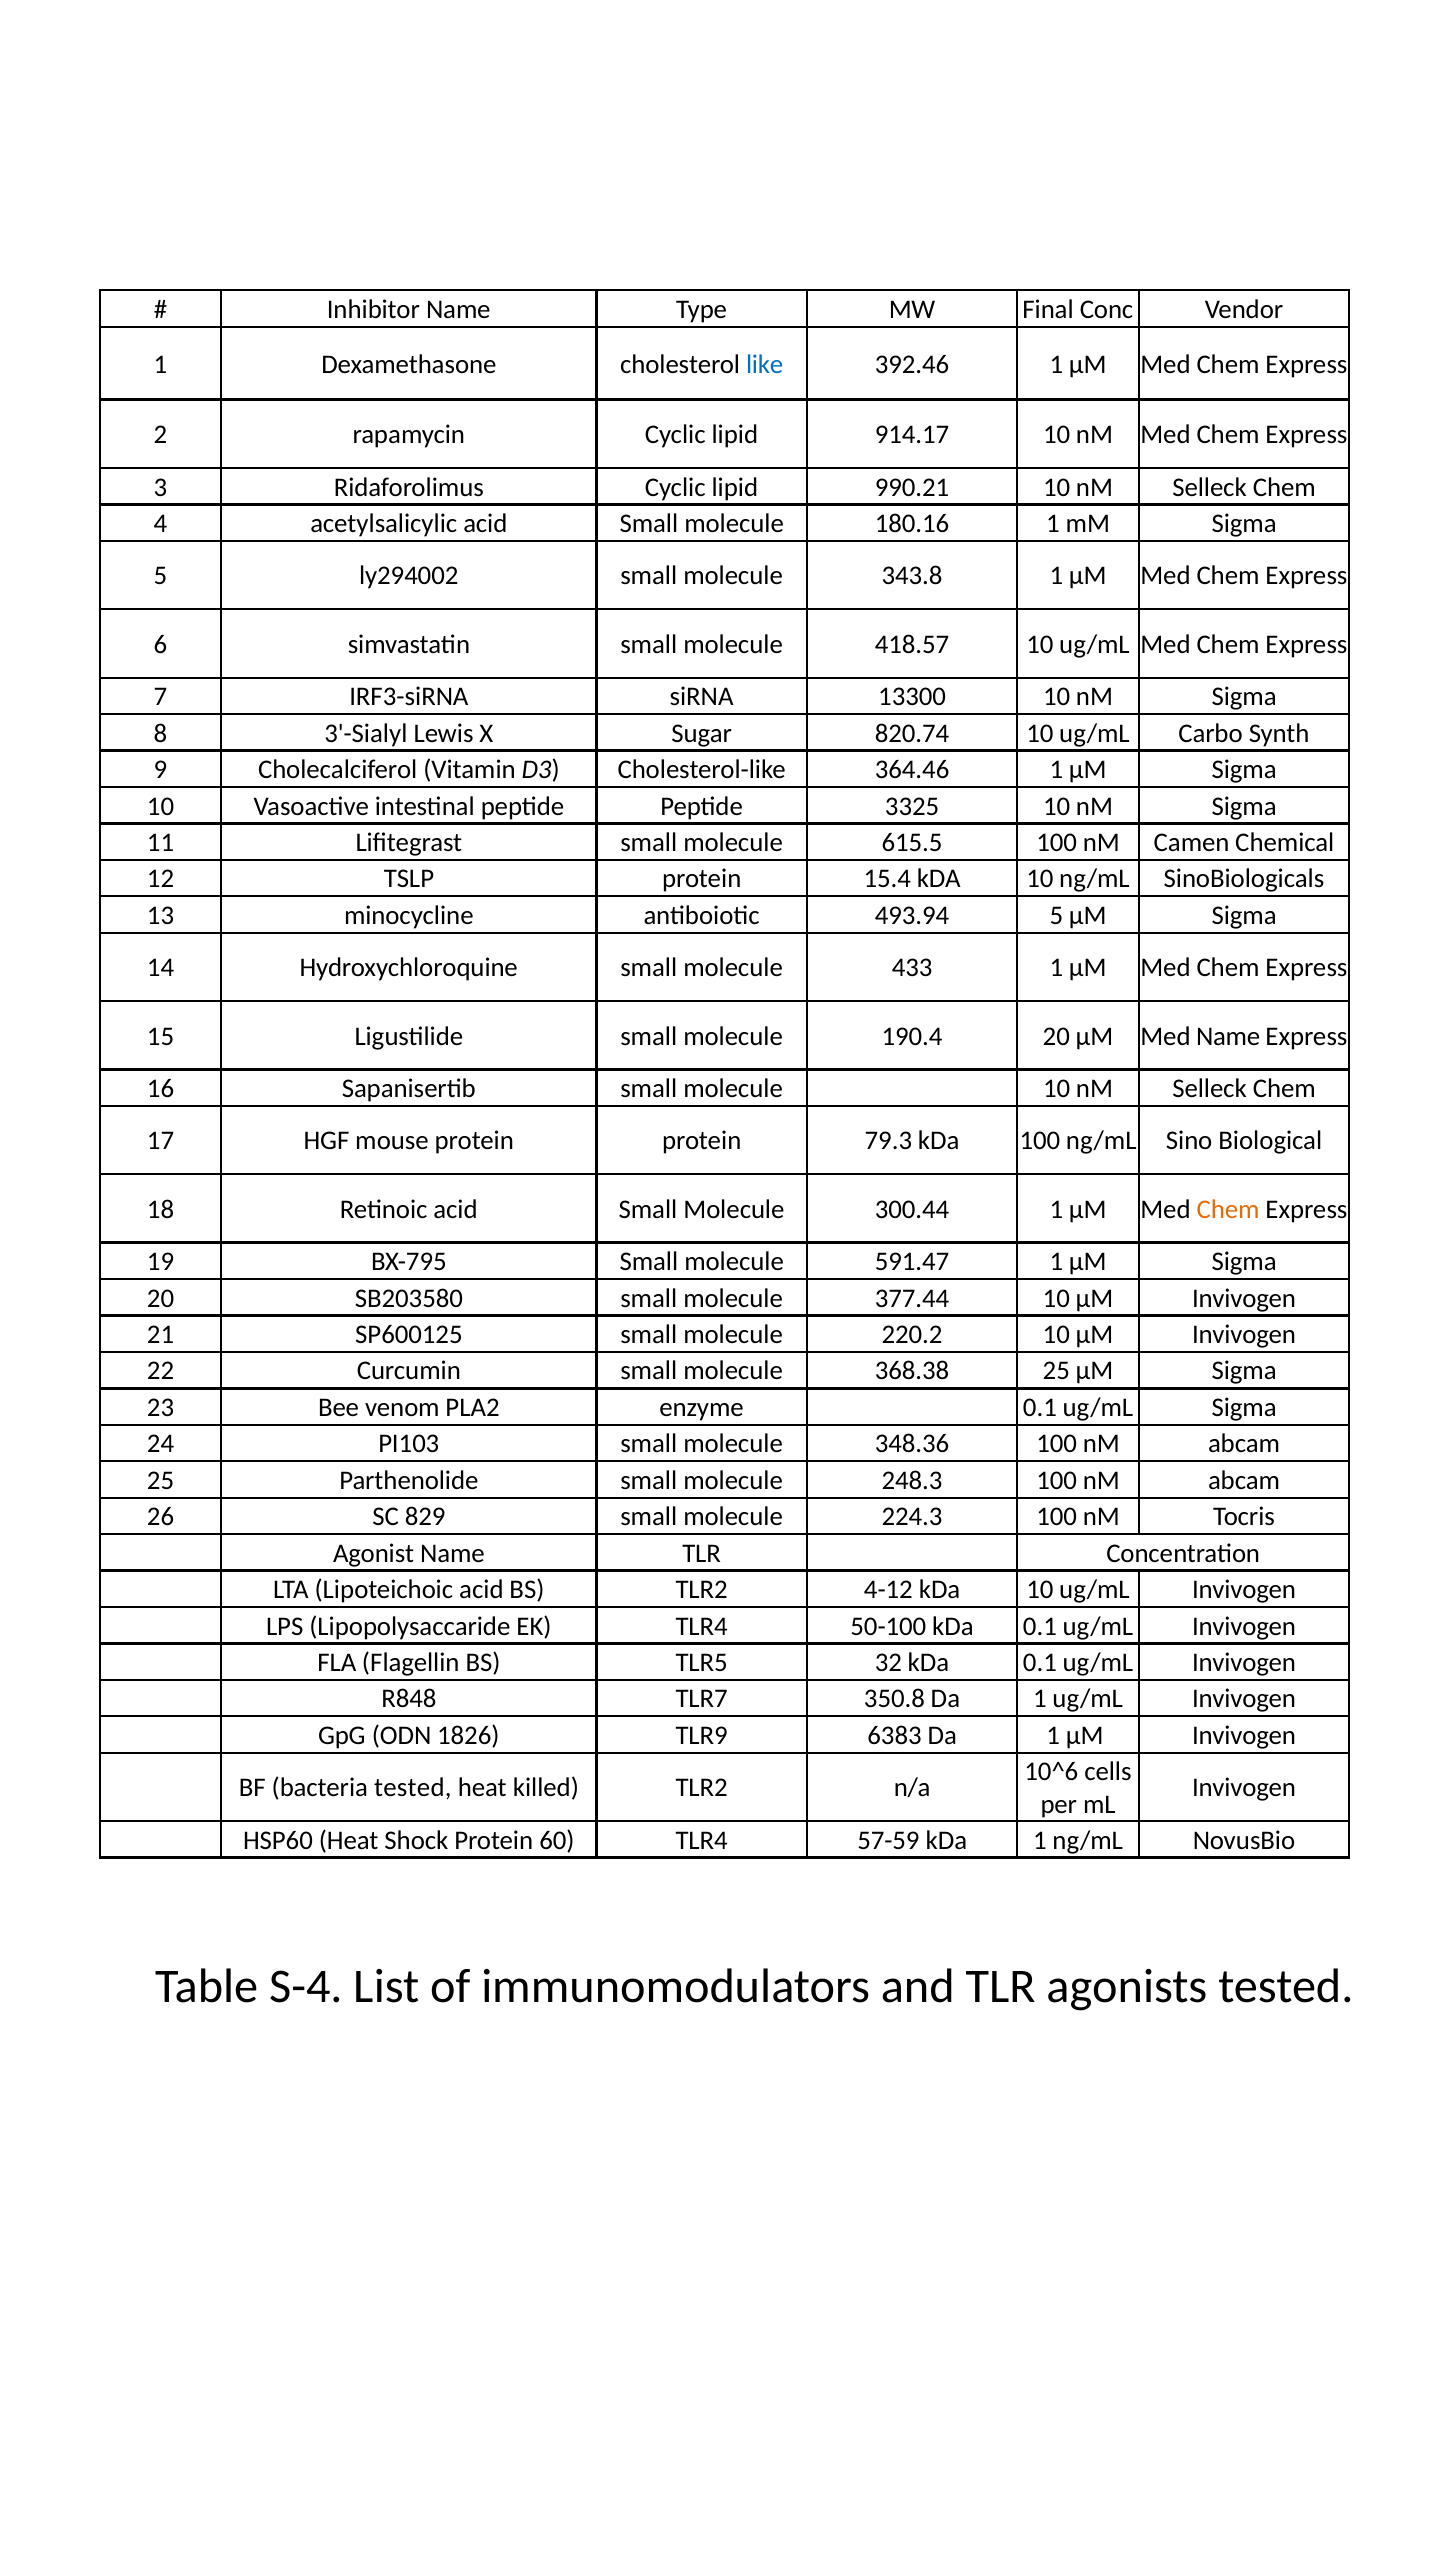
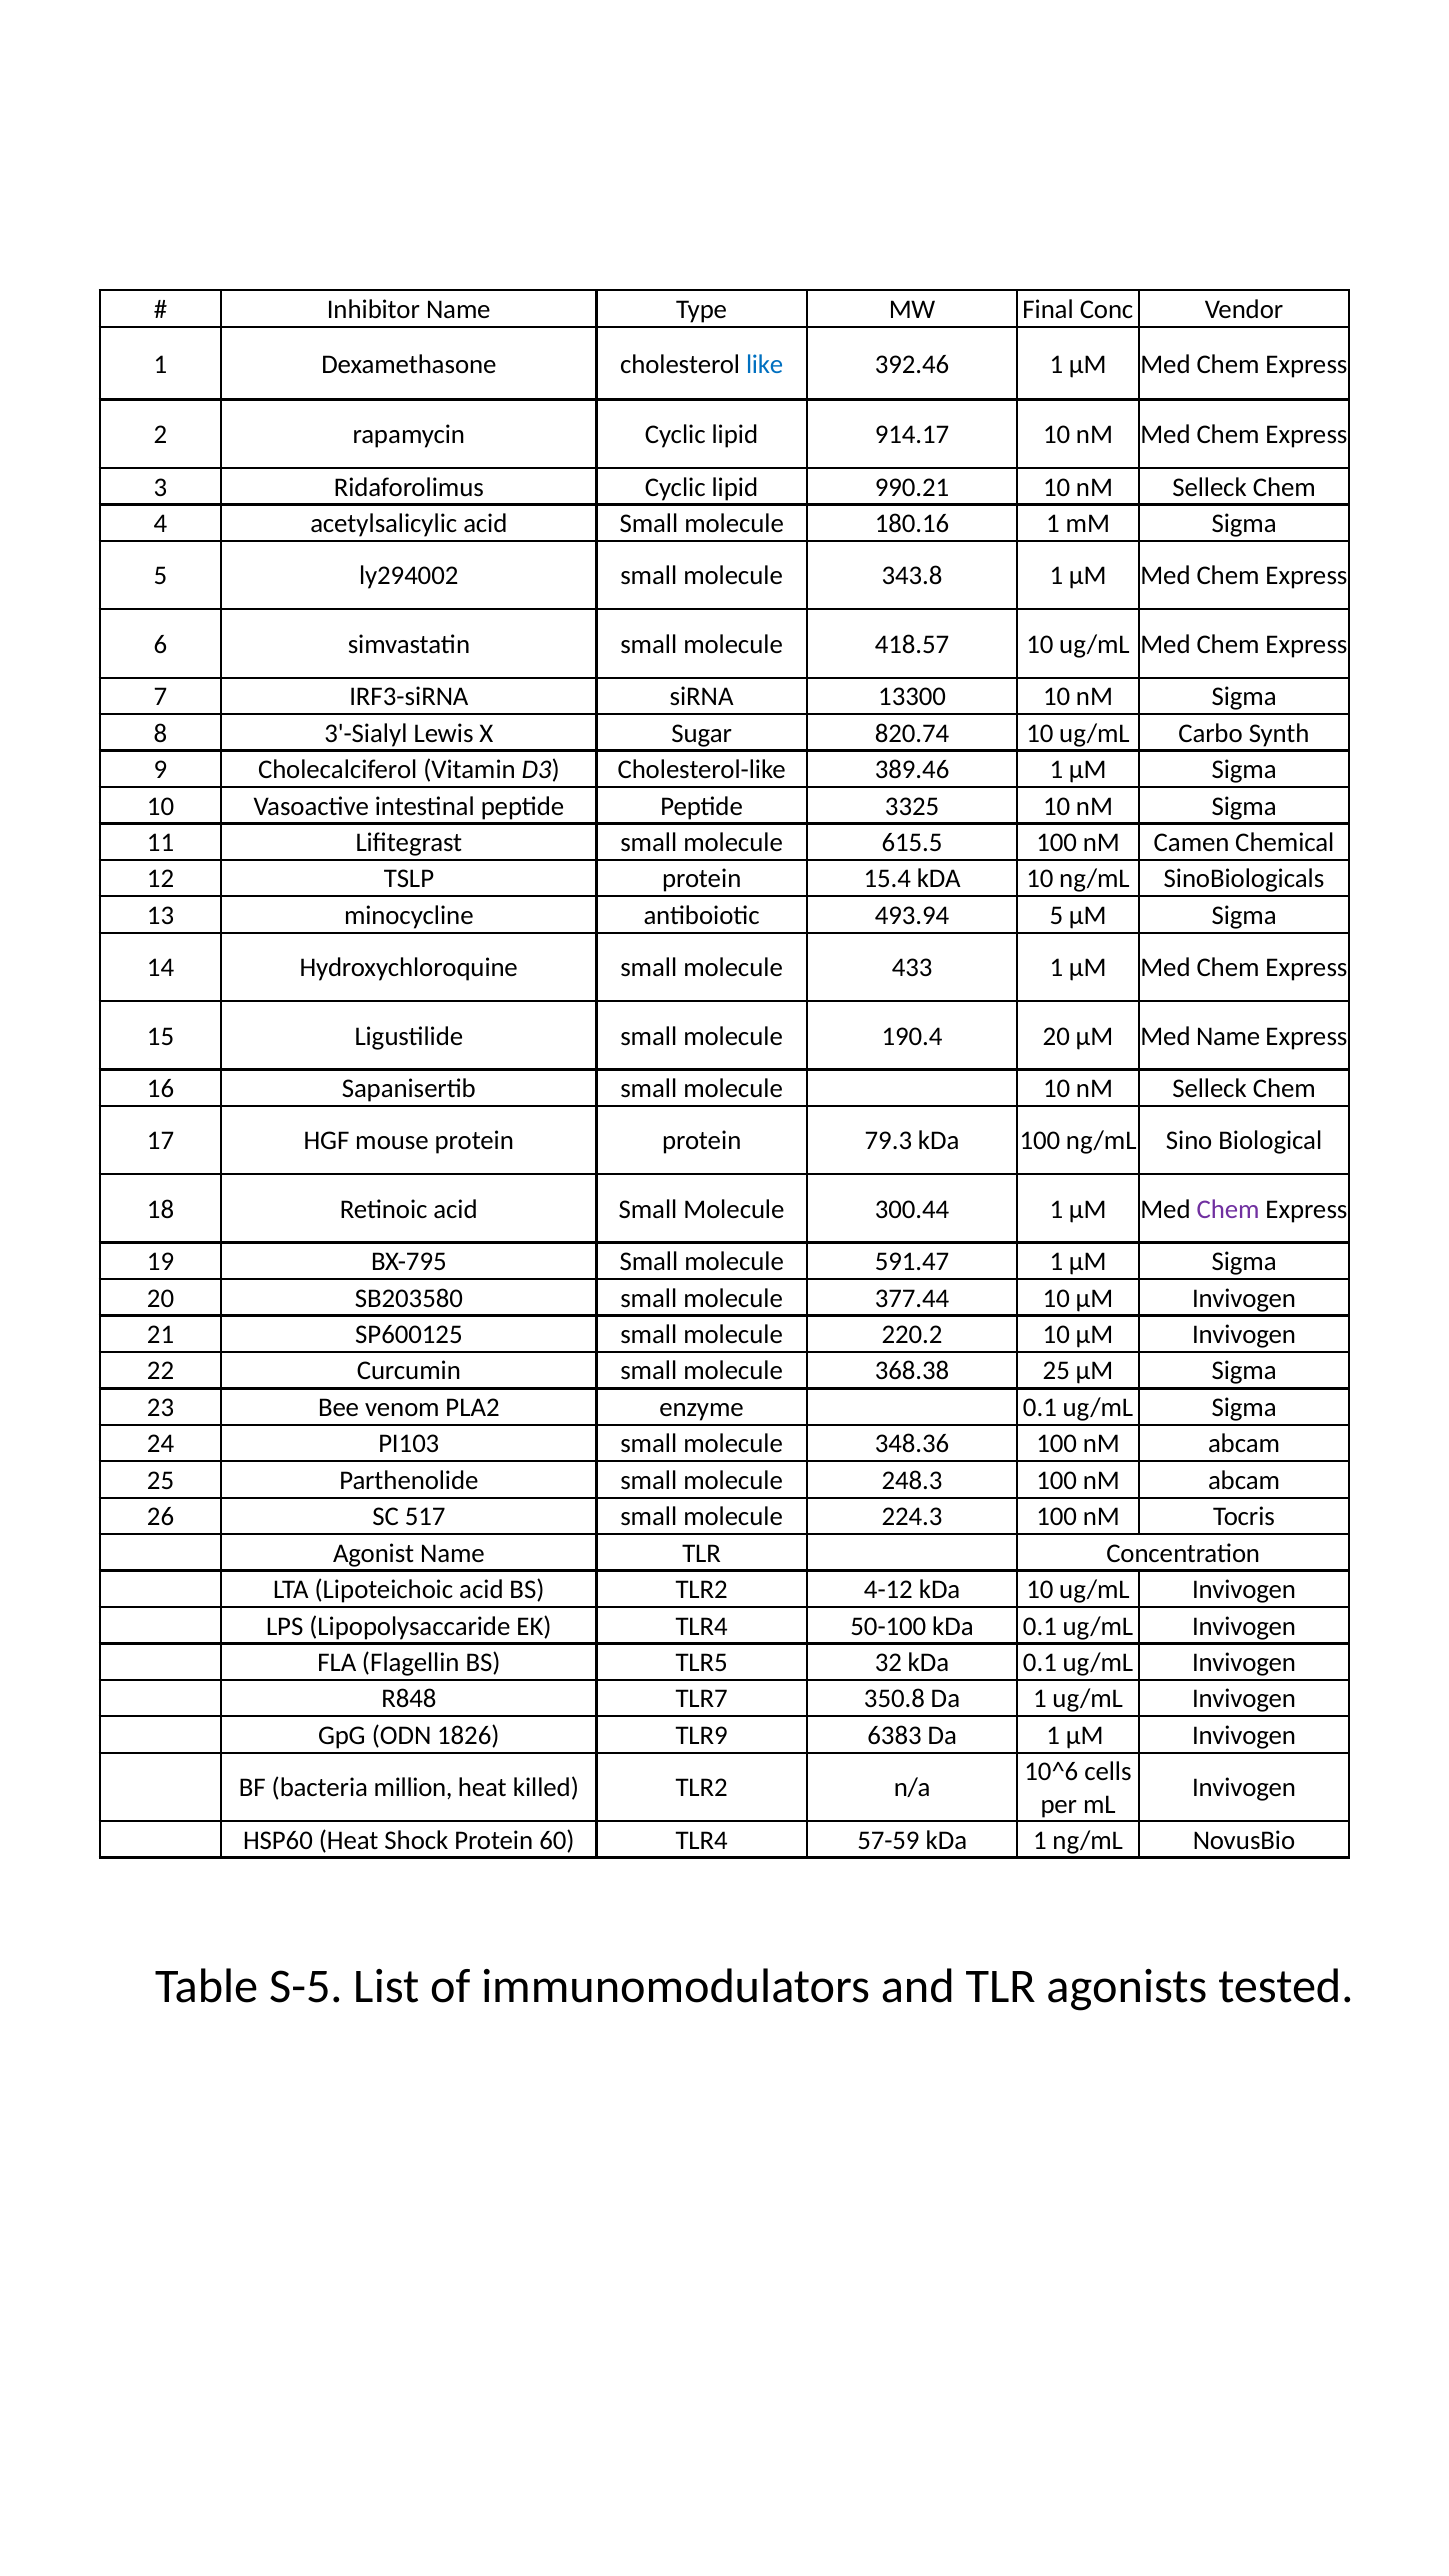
364.46: 364.46 -> 389.46 (912, 770)
Chem colour: orange -> purple (1228, 1209)
829: 829 -> 517 (425, 1517)
bacteria tested: tested -> million (413, 1788)
S-4: S-4 -> S-5 (306, 1987)
